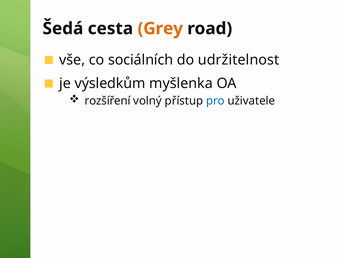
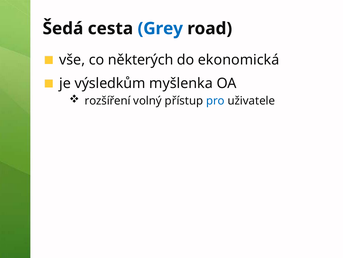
Grey colour: orange -> blue (160, 28)
sociálních: sociálních -> některých (141, 60)
udržitelnost: udržitelnost -> ekonomická (239, 60)
